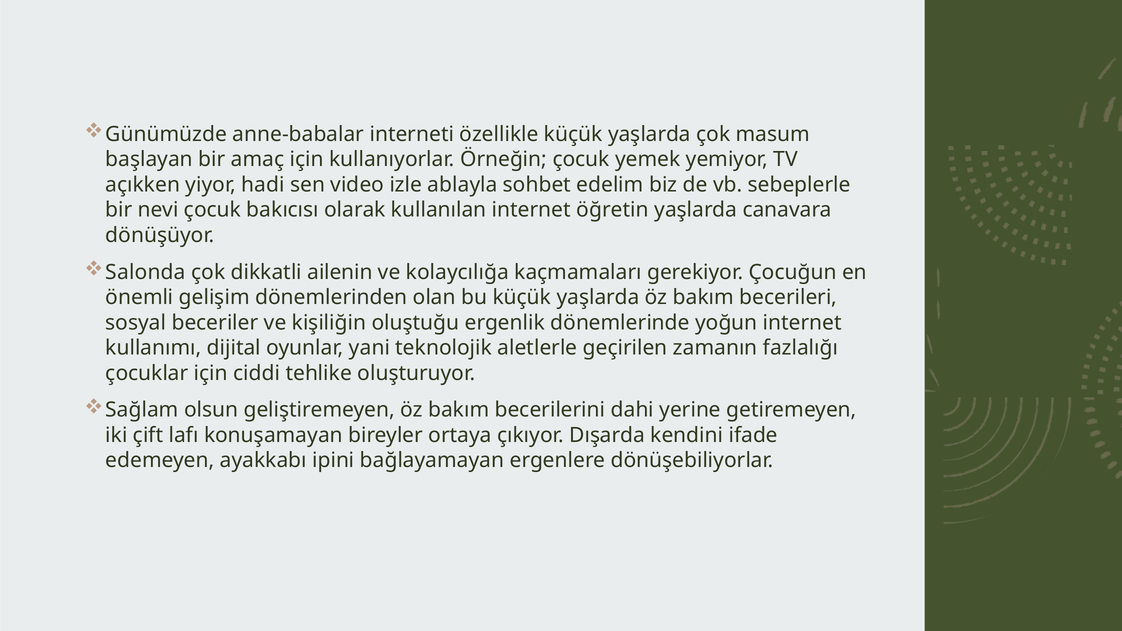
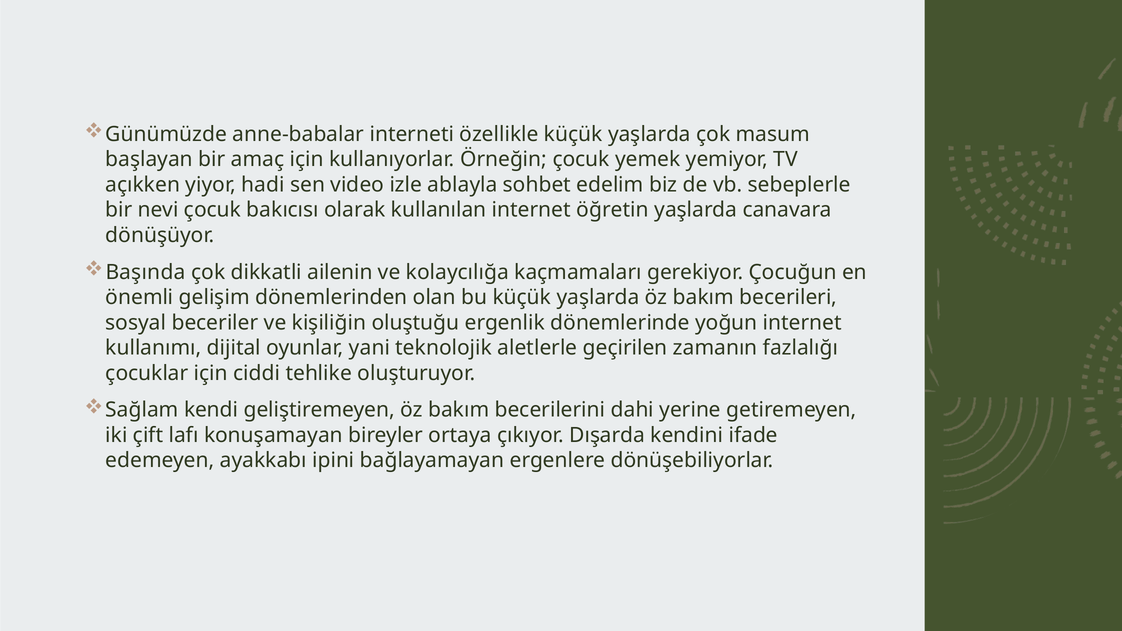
Salonda: Salonda -> Başında (146, 272)
olsun: olsun -> kendi (211, 410)
